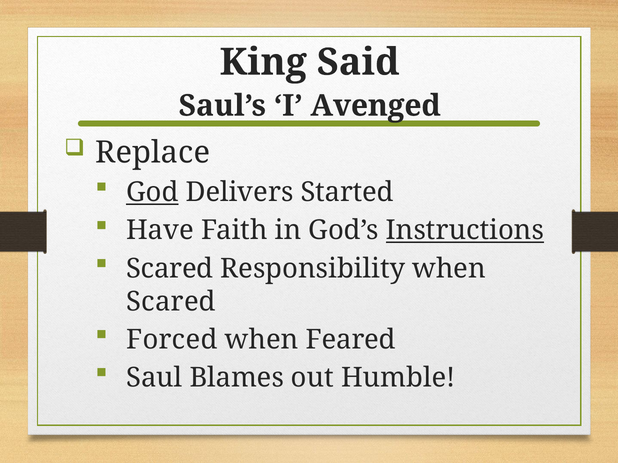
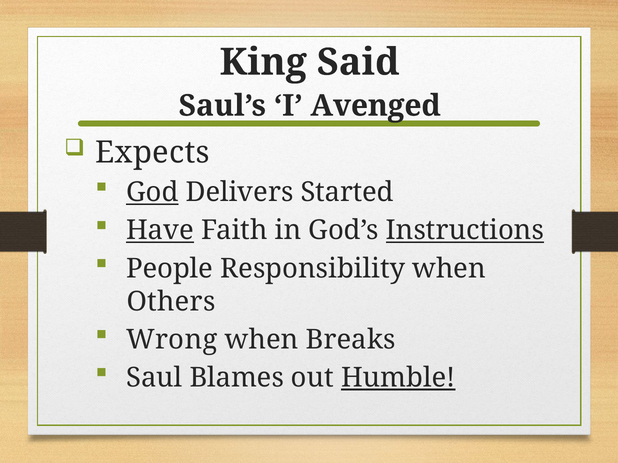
Replace: Replace -> Expects (153, 153)
Have underline: none -> present (160, 231)
Scared: Scared -> People (170, 269)
Scared: Scared -> Others (171, 302)
Forced: Forced -> Wrong (172, 340)
Feared: Feared -> Breaks (351, 340)
Humble underline: none -> present (398, 378)
